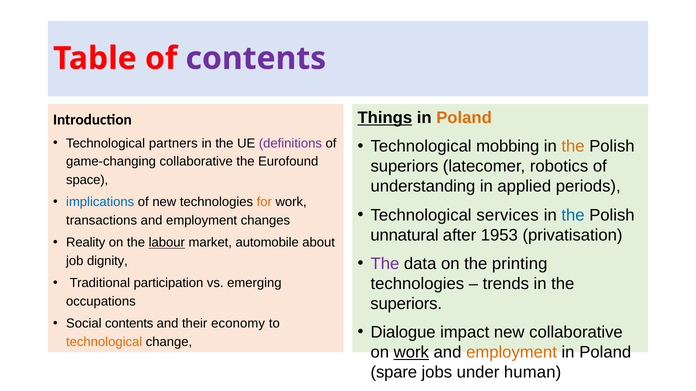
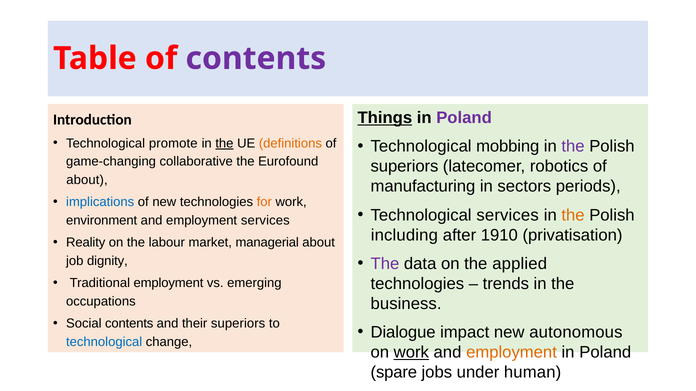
Poland colour: orange -> purple (464, 118)
partners: partners -> promote (173, 143)
the underline: none -> present (224, 143)
definitions colour: purple -> orange (290, 143)
the colour: orange -> purple (573, 147)
space: space -> about (87, 180)
understanding: understanding -> manufacturing (423, 187)
applied: applied -> sectors (524, 187)
the colour: blue -> orange (573, 215)
transactions: transactions -> environment (102, 221)
employment changes: changes -> services (265, 221)
unnatural: unnatural -> including (404, 235)
1953: 1953 -> 1910 (499, 235)
labour underline: present -> none (167, 243)
automobile: automobile -> managerial (267, 243)
printing: printing -> applied (520, 264)
Traditional participation: participation -> employment (169, 283)
superiors: superiors -> business (406, 304)
their economy: economy -> superiors (238, 324)
new collaborative: collaborative -> autonomous (576, 333)
technological colour: orange -> blue (104, 342)
